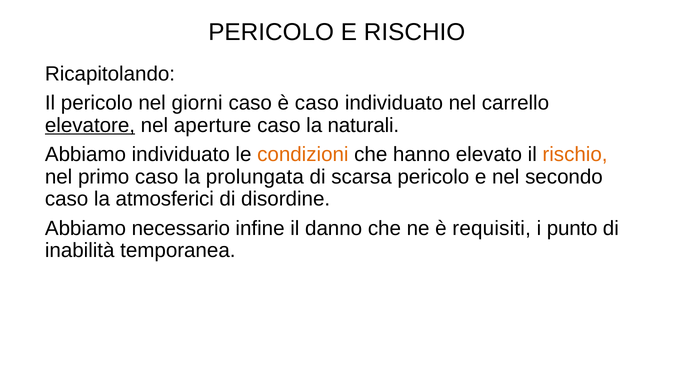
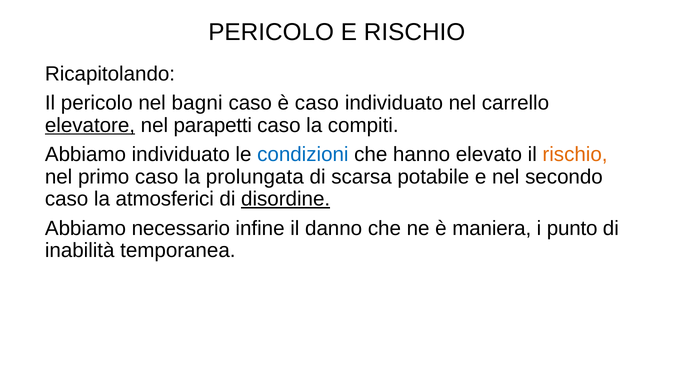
giorni: giorni -> bagni (197, 103)
aperture: aperture -> parapetti (213, 125)
naturali: naturali -> compiti (363, 125)
condizioni colour: orange -> blue (303, 155)
scarsa pericolo: pericolo -> potabile (433, 177)
disordine underline: none -> present (286, 199)
requisiti: requisiti -> maniera (492, 228)
